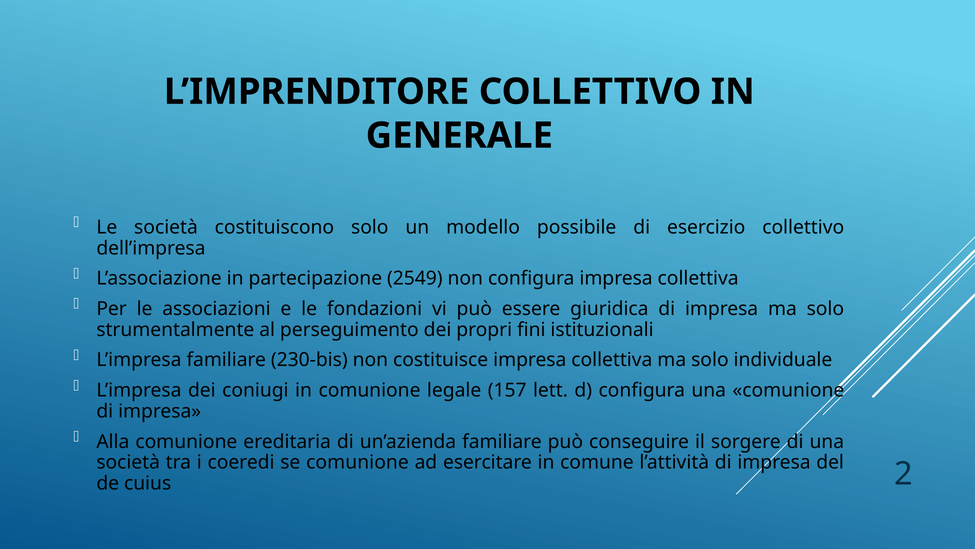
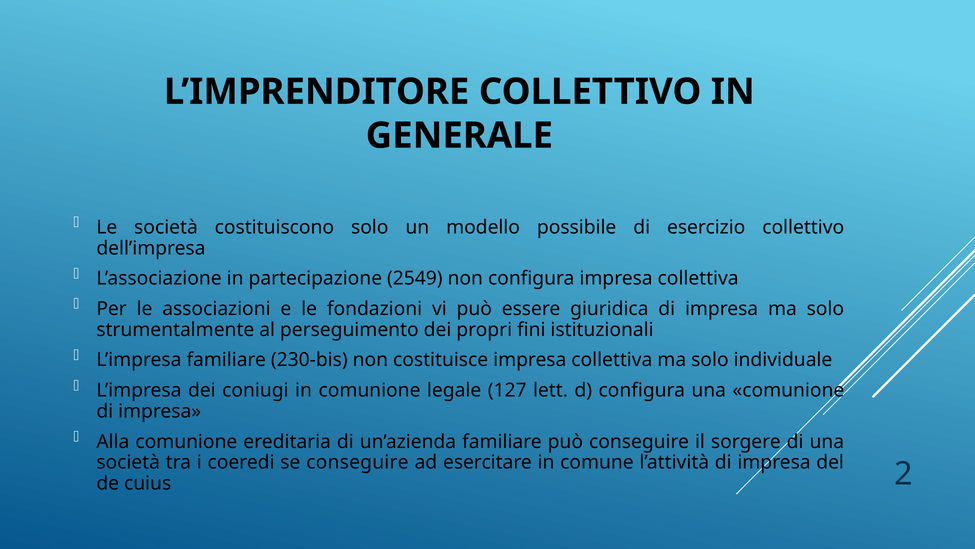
157: 157 -> 127 (507, 390)
se comunione: comunione -> conseguire (357, 462)
